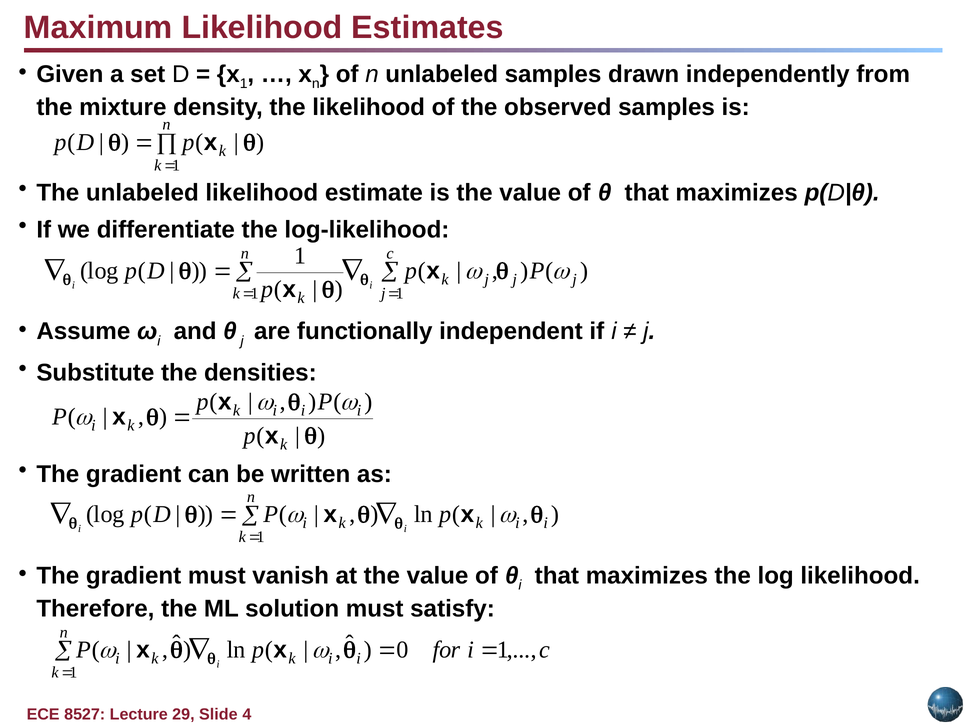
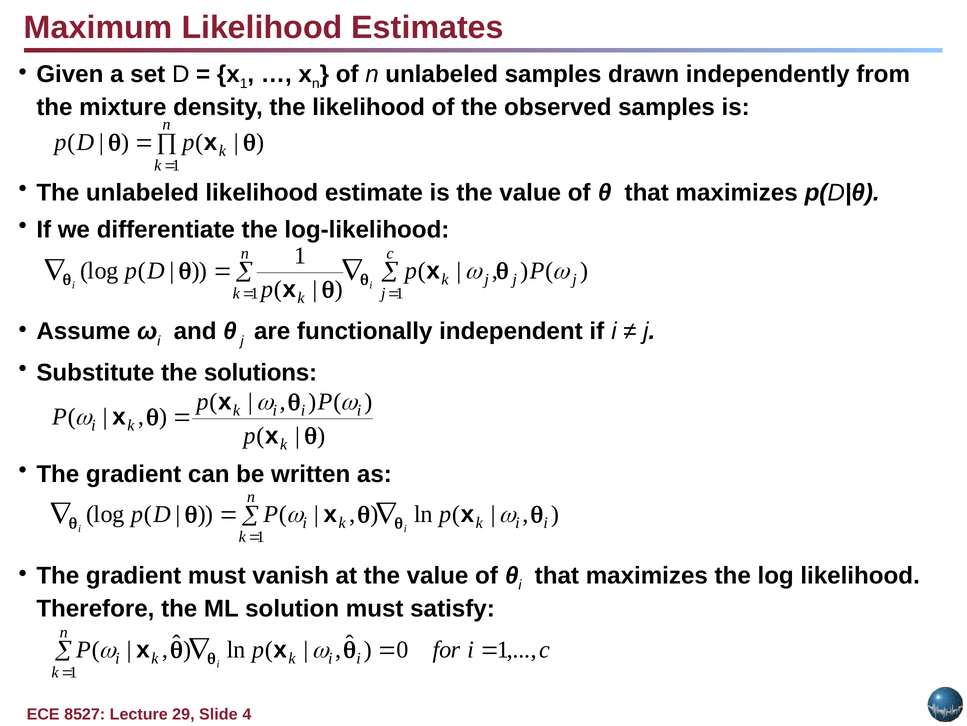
densities: densities -> solutions (260, 372)
